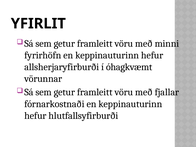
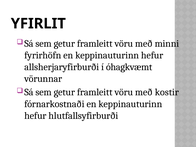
fjallar: fjallar -> kostir (167, 92)
